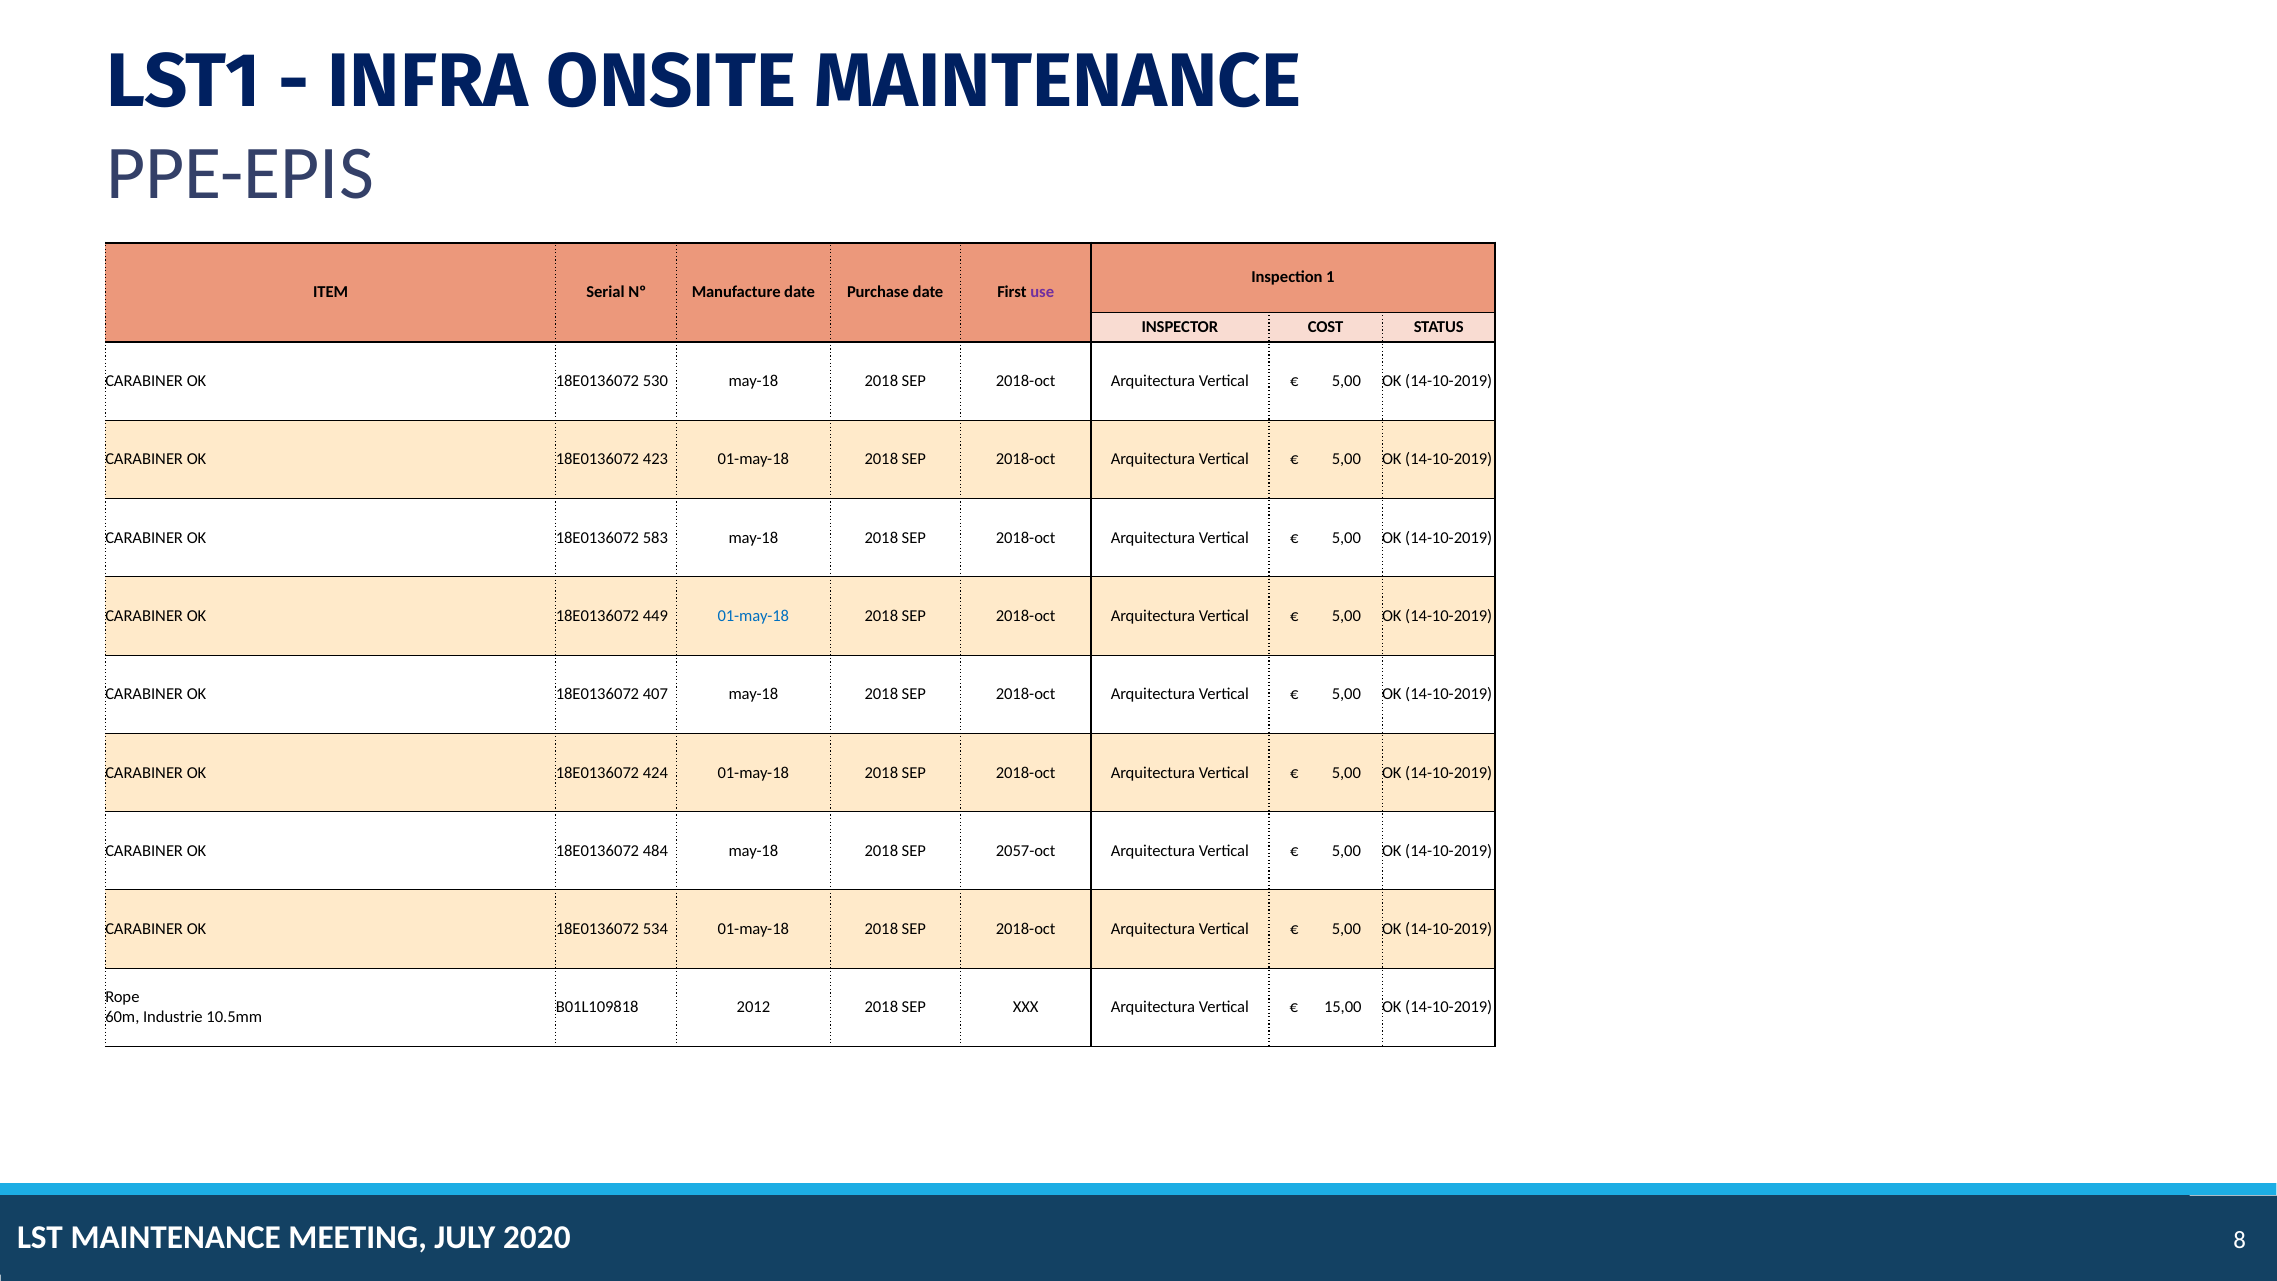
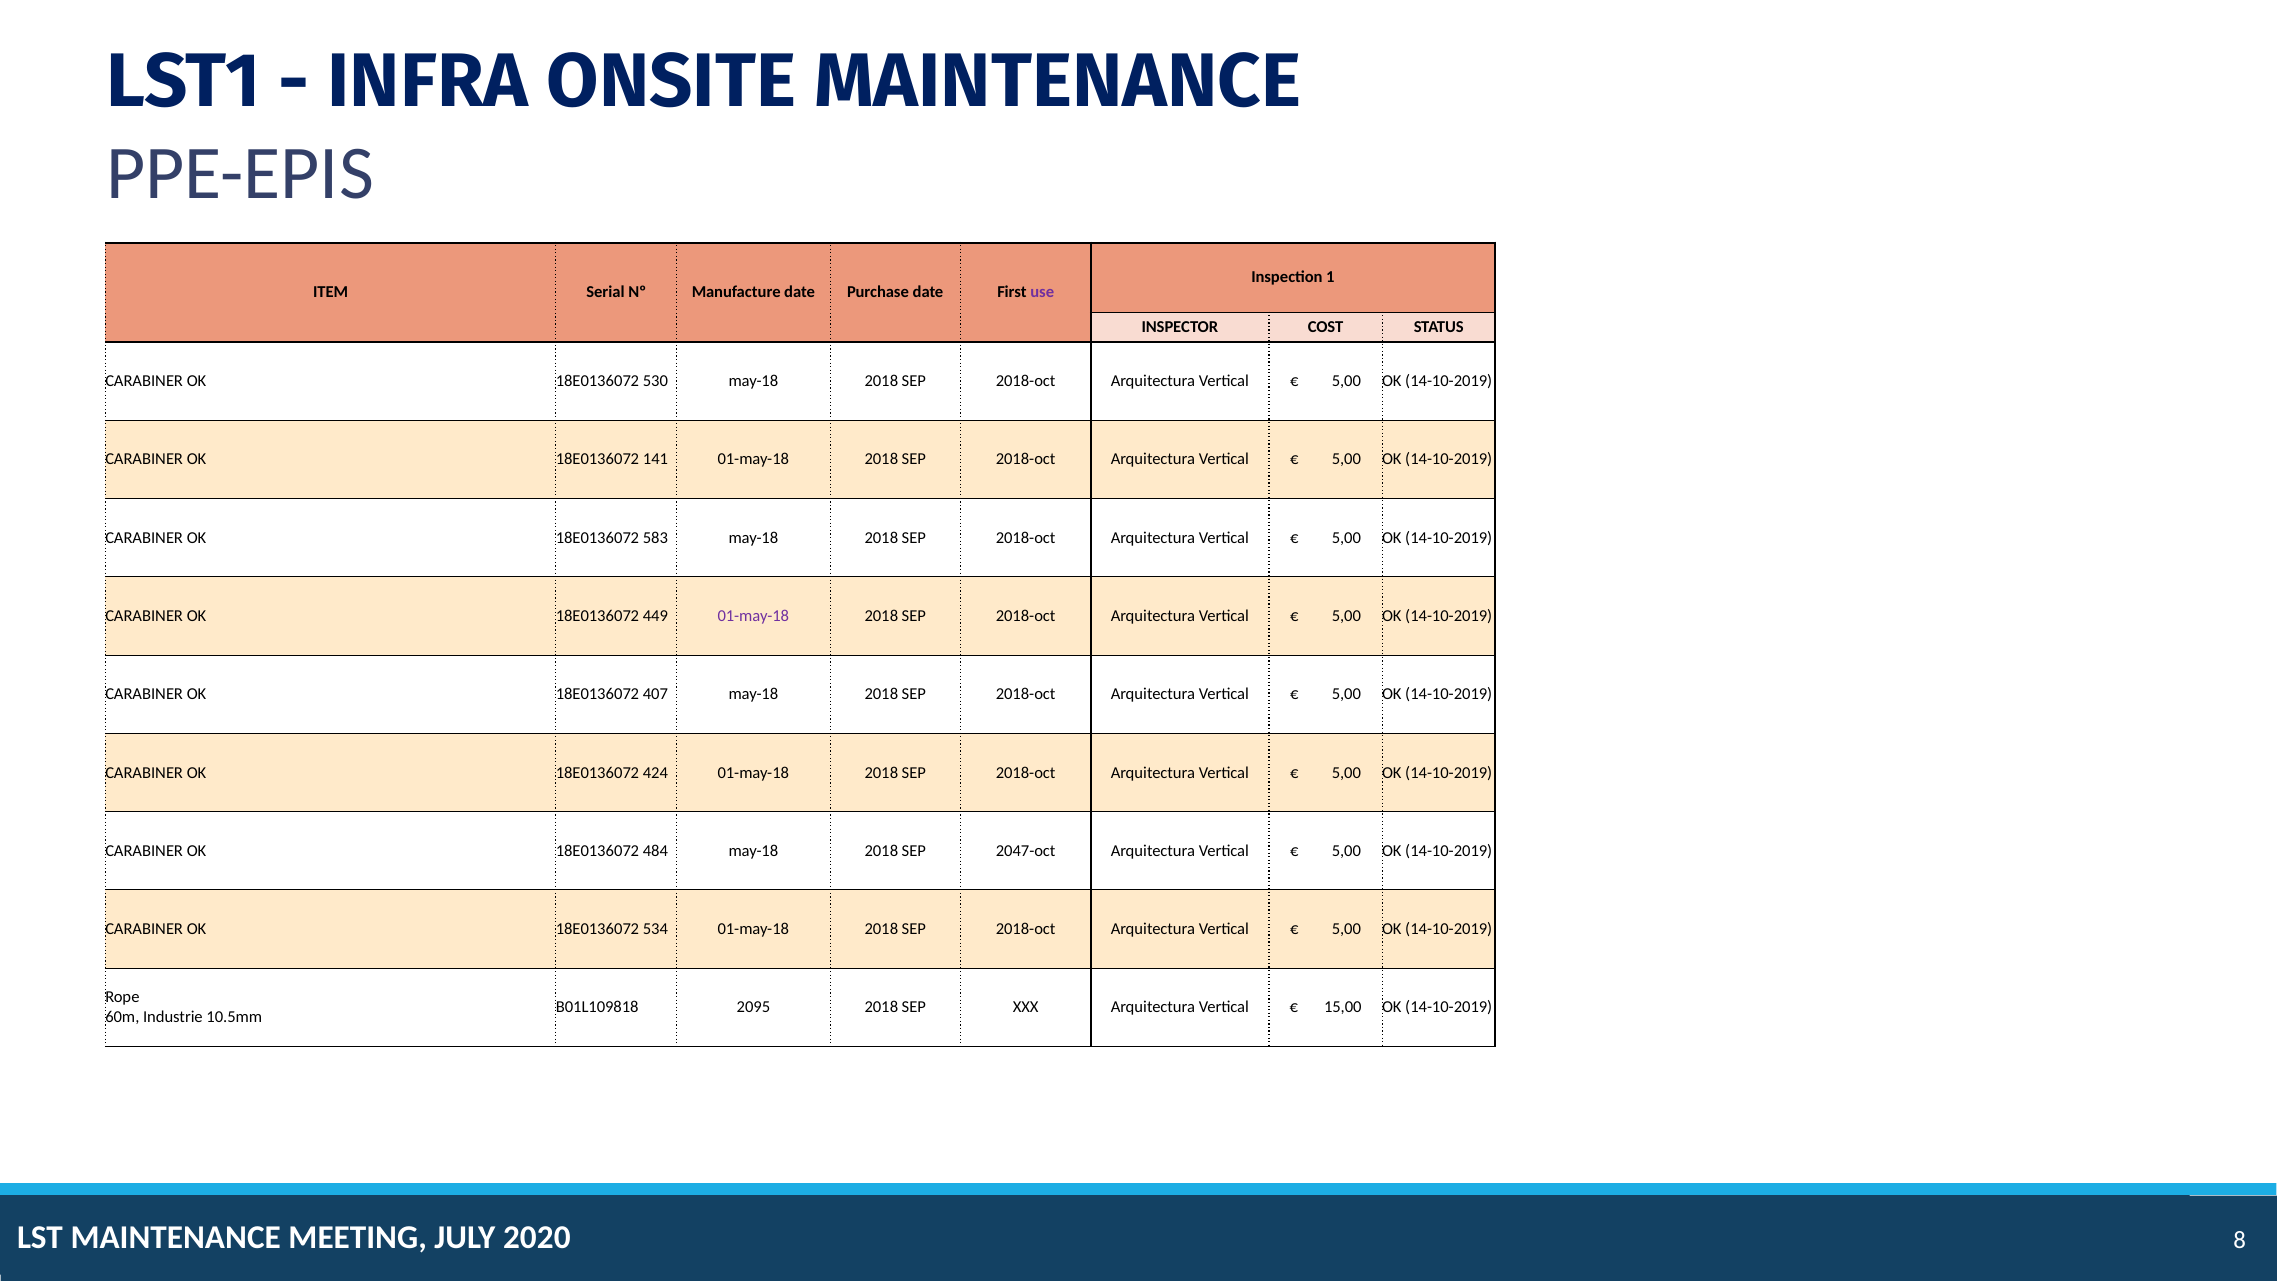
423: 423 -> 141 (655, 459)
01-may-18 colour: blue -> purple (753, 616)
2057-oct: 2057-oct -> 2047-oct (1026, 851)
2012: 2012 -> 2095 (753, 1007)
